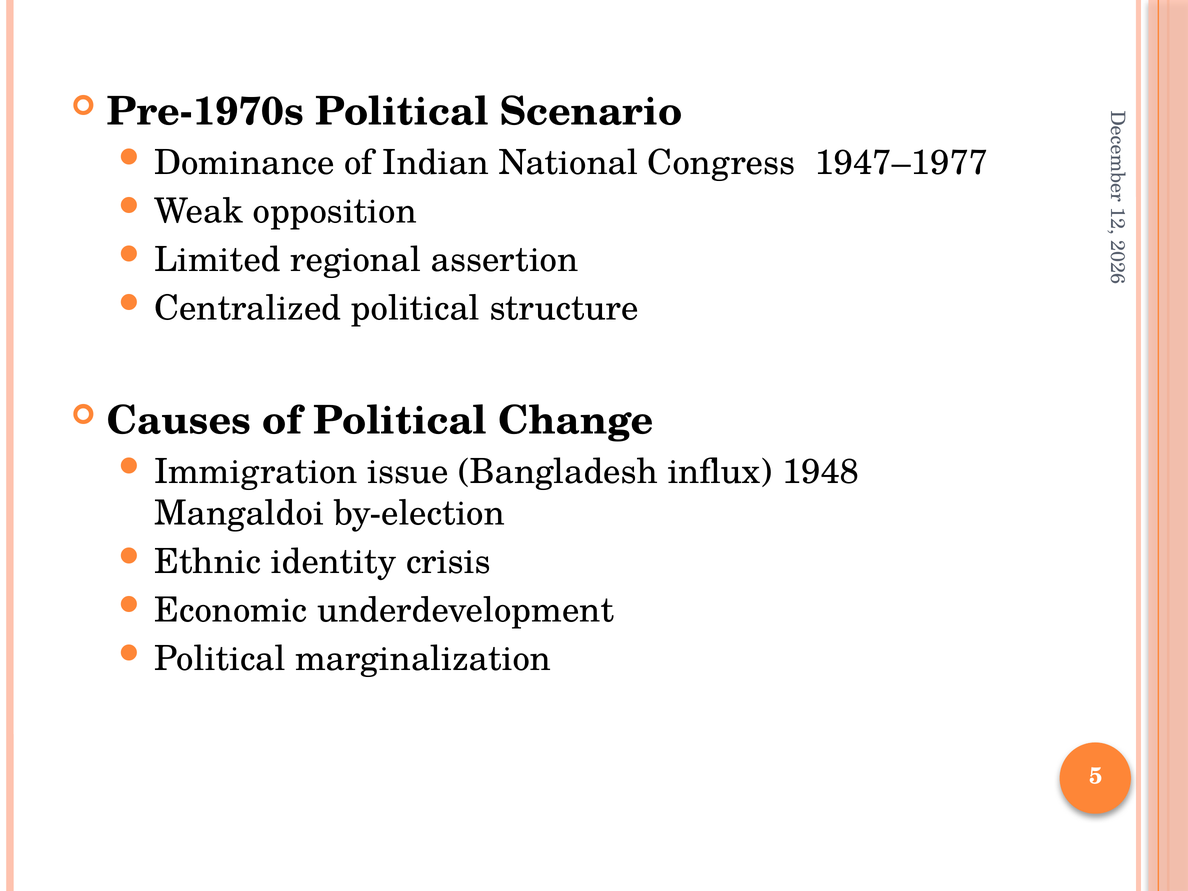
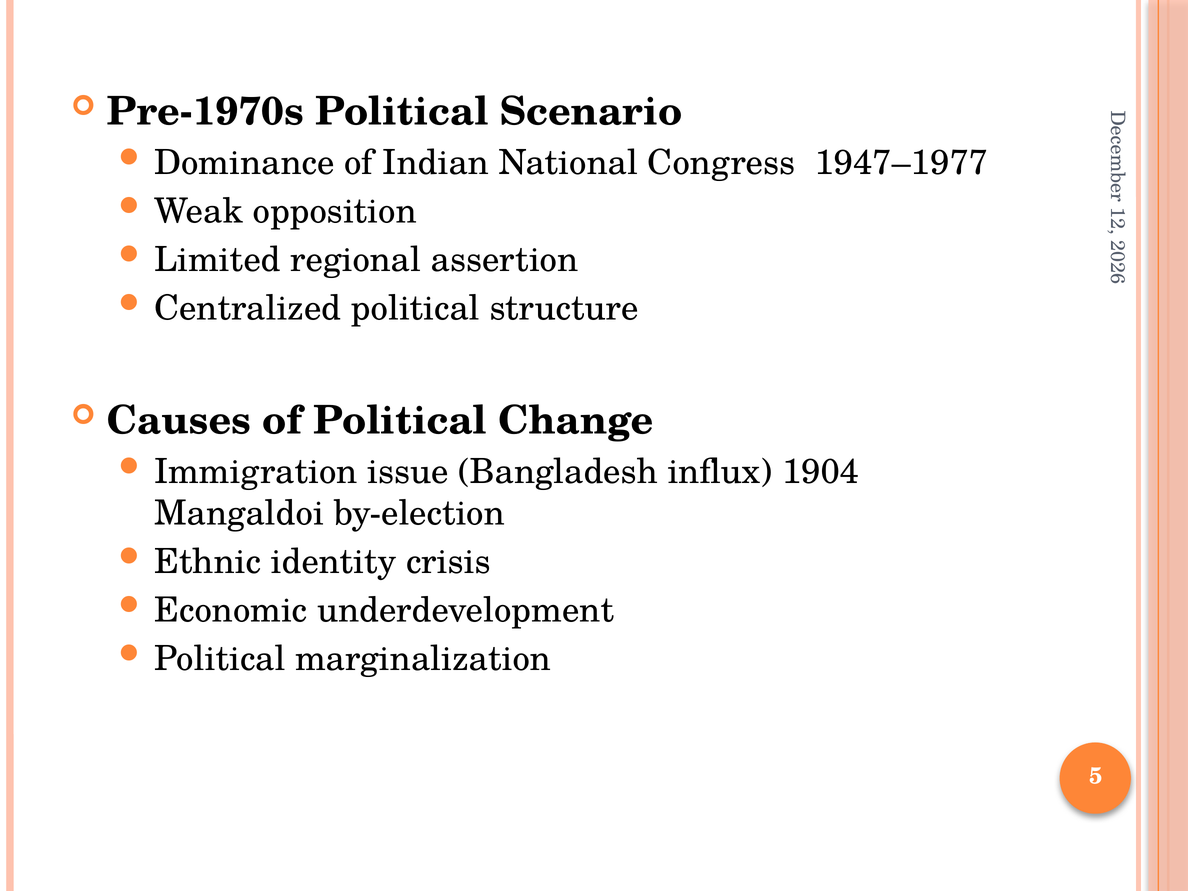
1948: 1948 -> 1904 (821, 472)
